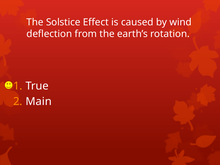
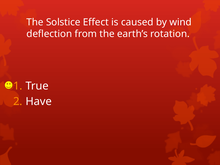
Main: Main -> Have (39, 101)
